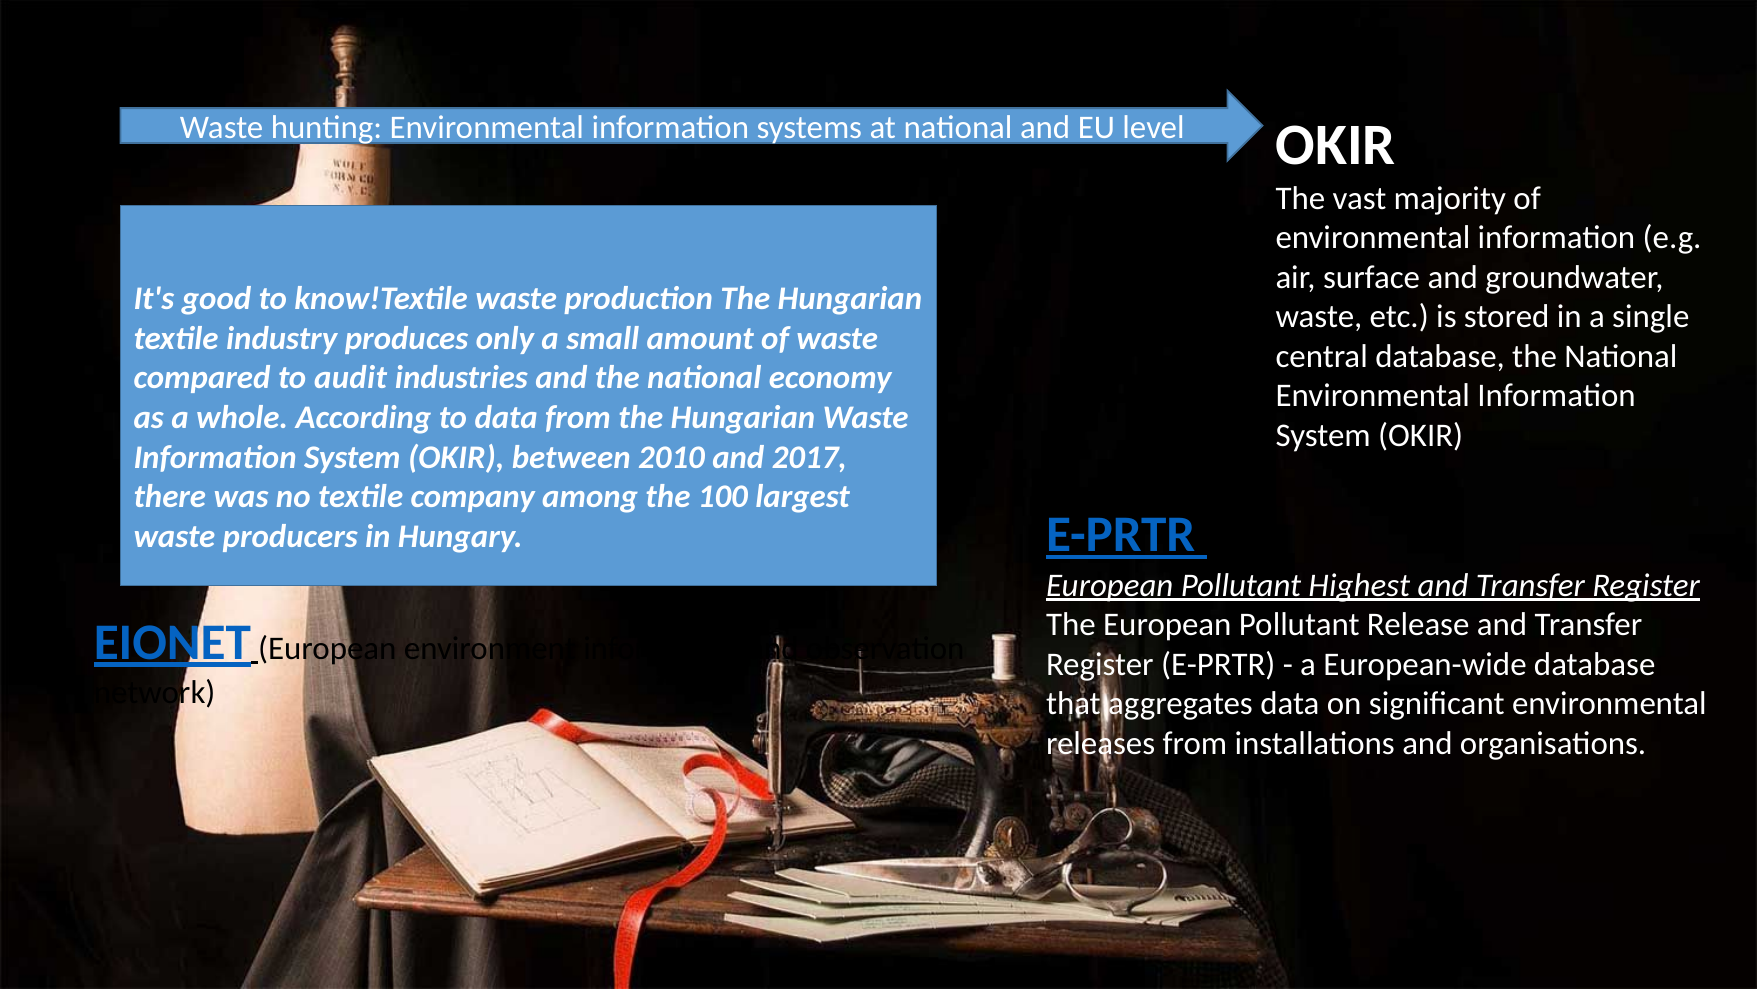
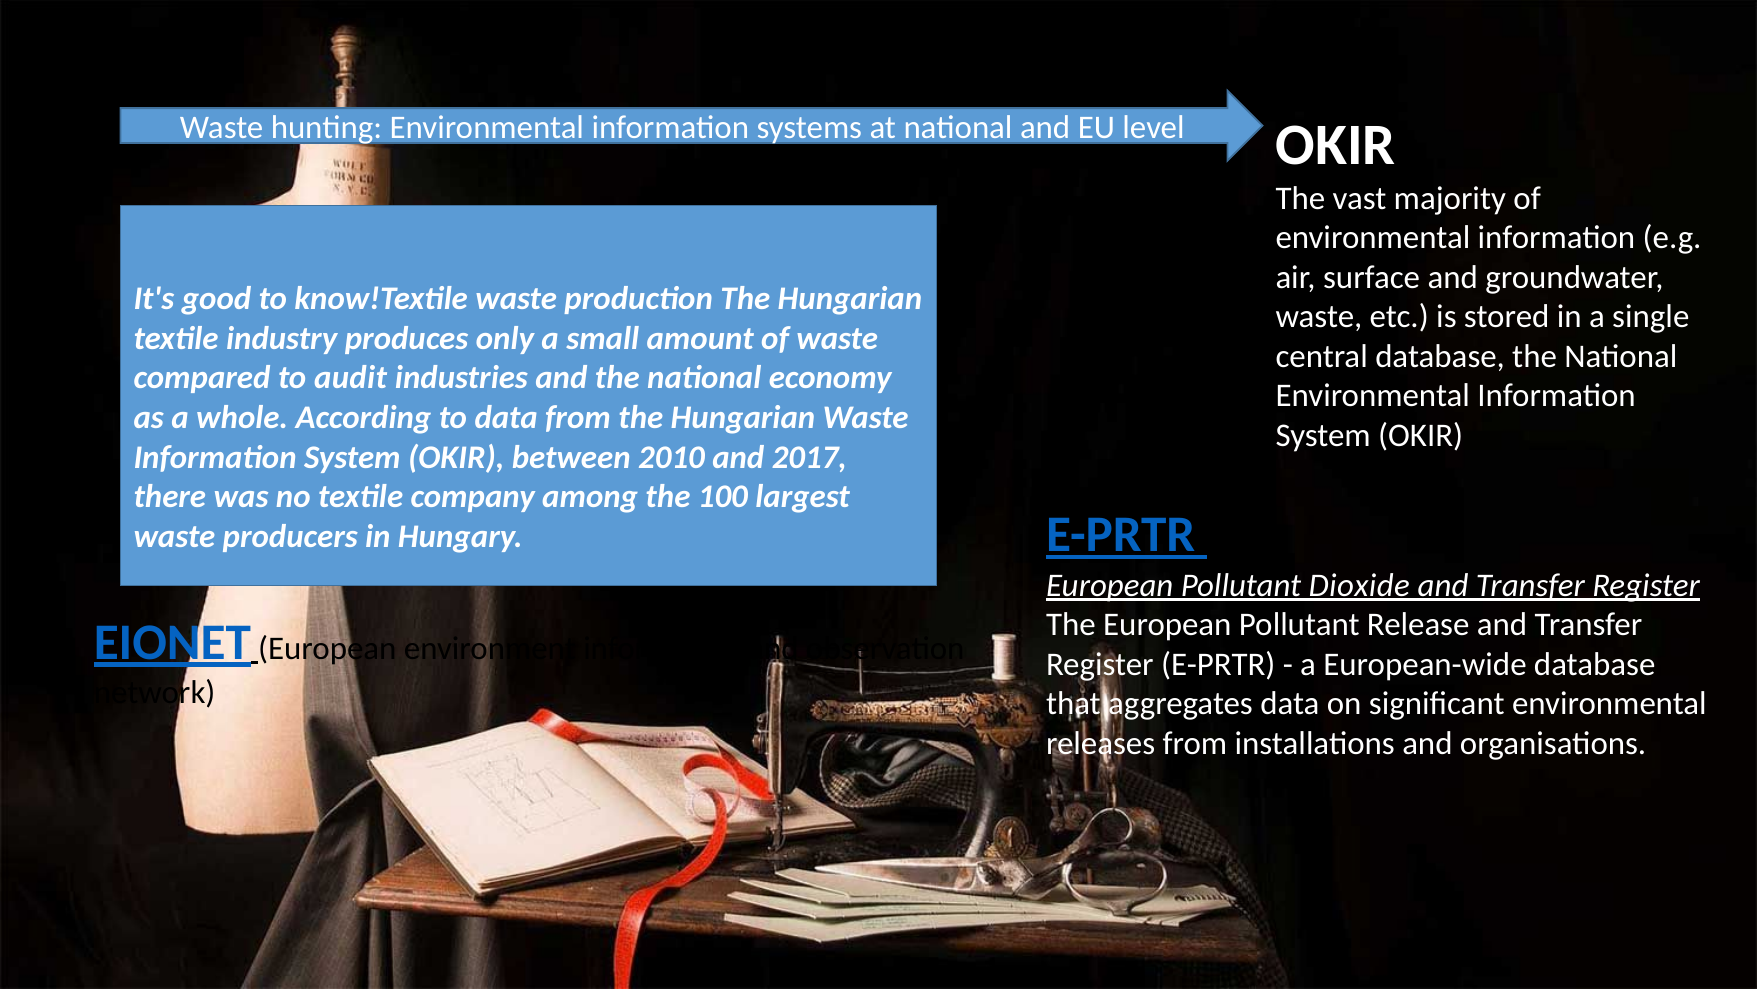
Highest: Highest -> Dioxide (1359, 585)
